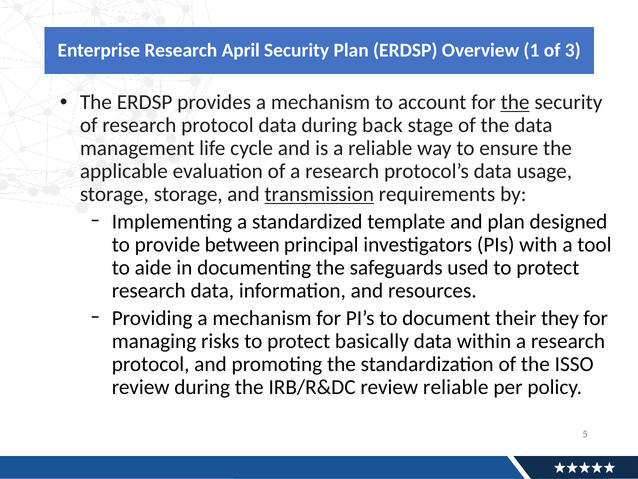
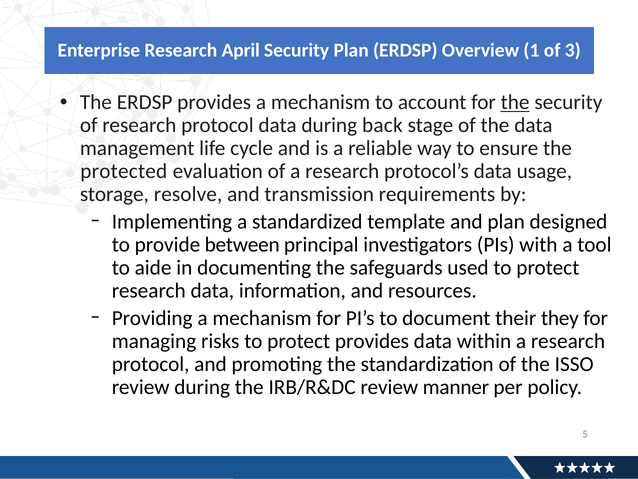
applicable: applicable -> protected (124, 171)
storage storage: storage -> resolve (188, 194)
transmission underline: present -> none (319, 194)
protect basically: basically -> provides (372, 341)
review reliable: reliable -> manner (456, 387)
